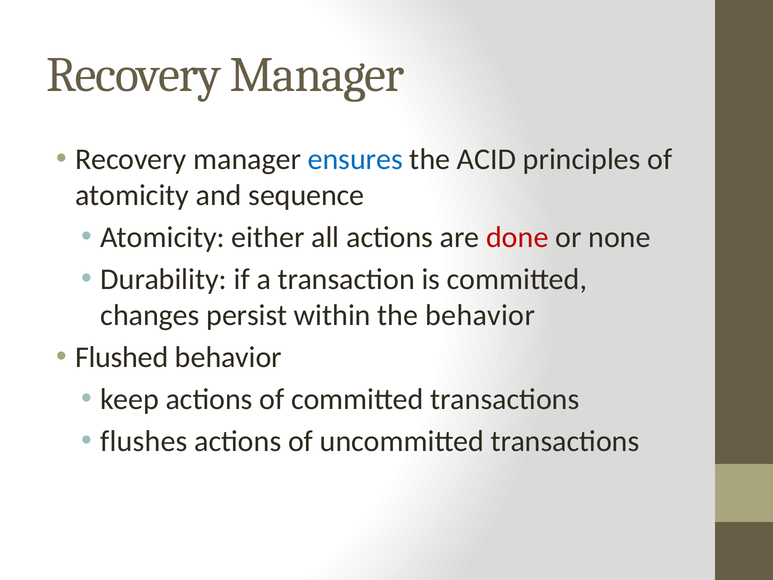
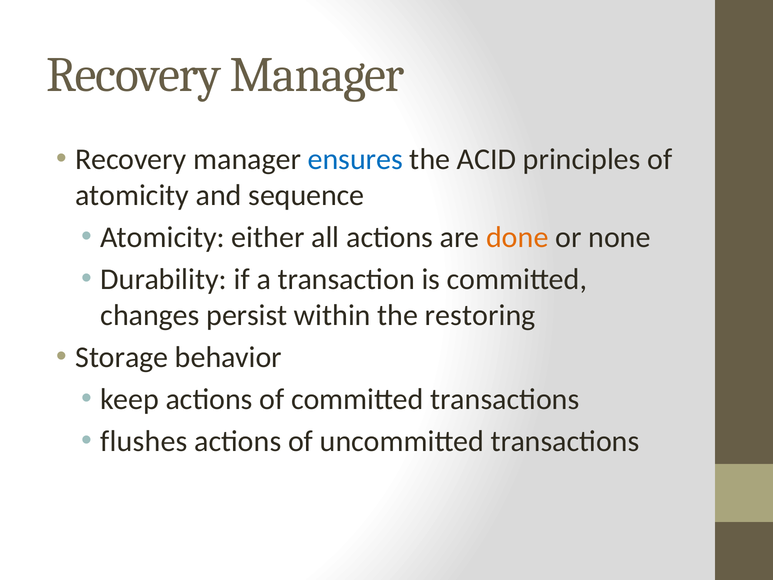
done colour: red -> orange (517, 237)
the behavior: behavior -> restoring (480, 315)
Flushed: Flushed -> Storage (122, 357)
